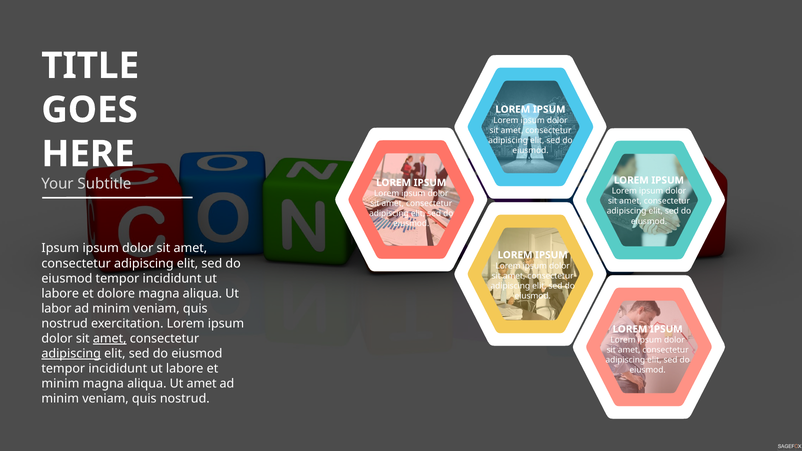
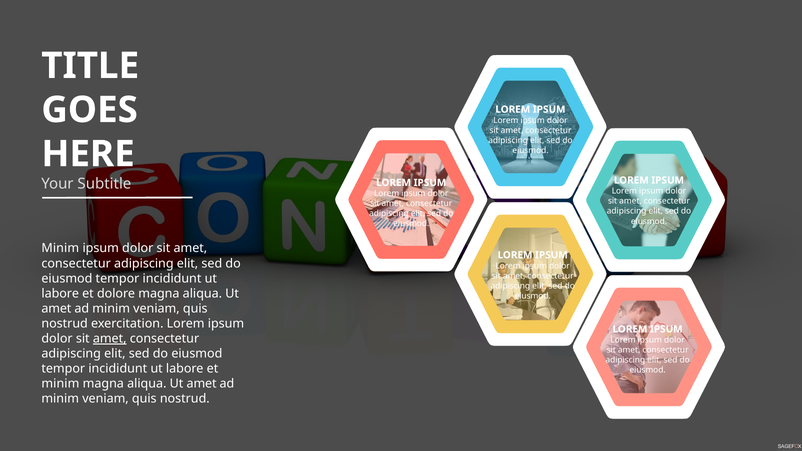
Ipsum: Ipsum -> Minim (60, 248)
labor: labor -> amet (56, 309)
adipiscing underline: present -> none (71, 354)
